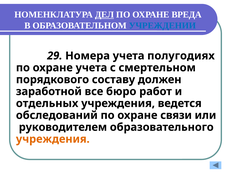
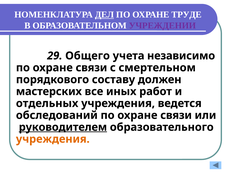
ВРЕДА: ВРЕДА -> ТРУДЕ (187, 15)
УЧРЕЖДЕНИИ colour: blue -> purple (162, 25)
Номера: Номера -> Общего (88, 56)
полугодиях: полугодиях -> независимо (181, 56)
учета: учета -> связи (91, 68)
заработной: заработной -> мастерских (49, 91)
бюро: бюро -> иных (121, 91)
руководителем underline: none -> present (63, 127)
